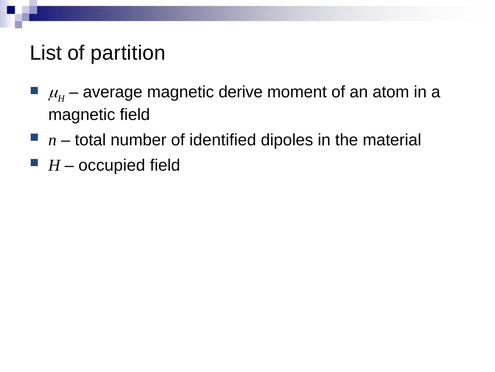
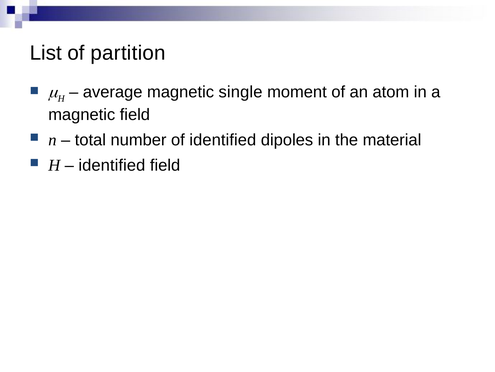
derive: derive -> single (240, 92)
occupied: occupied -> identified (112, 165)
